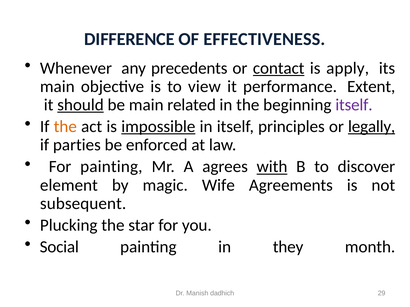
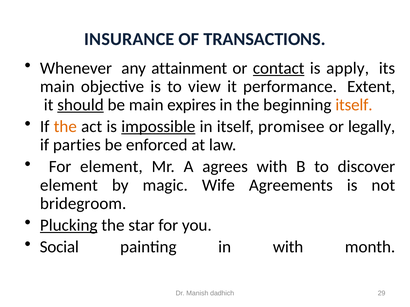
DIFFERENCE: DIFFERENCE -> INSURANCE (129, 39)
EFFECTIVENESS: EFFECTIVENESS -> TRANSACTIONS (265, 39)
precedents: precedents -> attainment (189, 68)
related: related -> expires (192, 105)
itself colour: purple -> orange (354, 105)
principles: principles -> promisee (291, 127)
legally underline: present -> none (372, 127)
For painting: painting -> element (111, 167)
with underline: present -> none (272, 167)
subsequent: subsequent -> bridegroom (83, 204)
Plucking underline: none -> present (69, 226)
in they: they -> with (288, 247)
